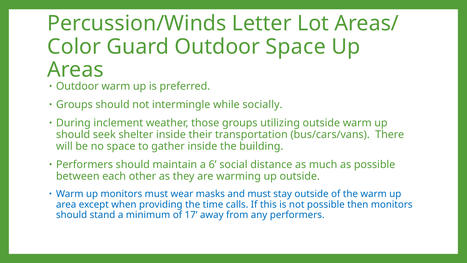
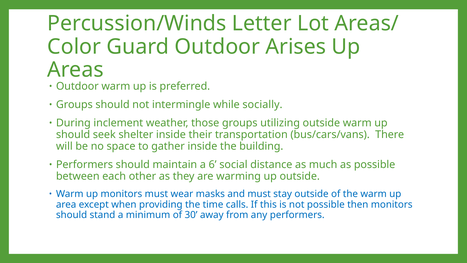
Outdoor Space: Space -> Arises (296, 47)
17: 17 -> 30 (191, 215)
